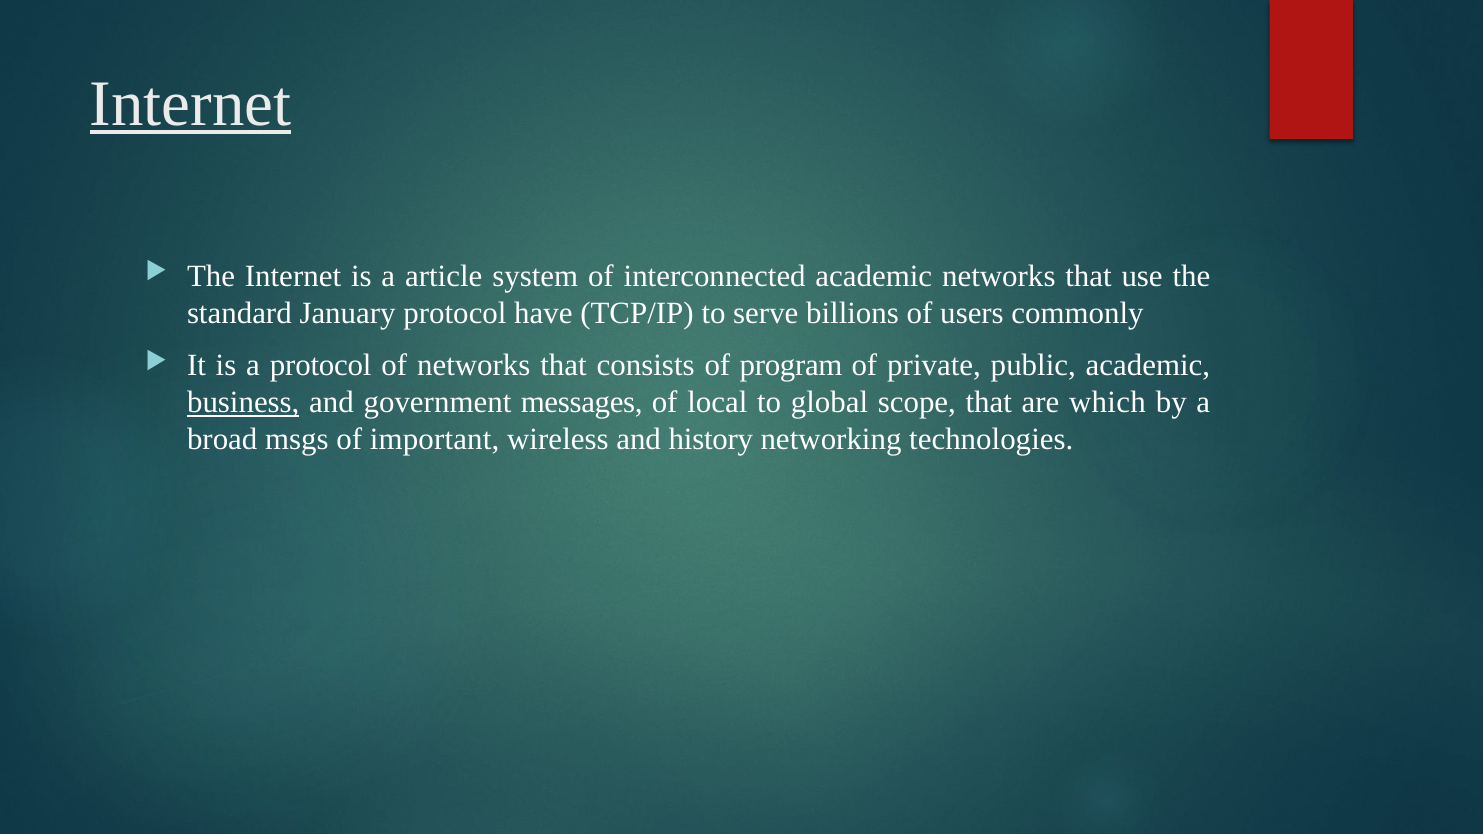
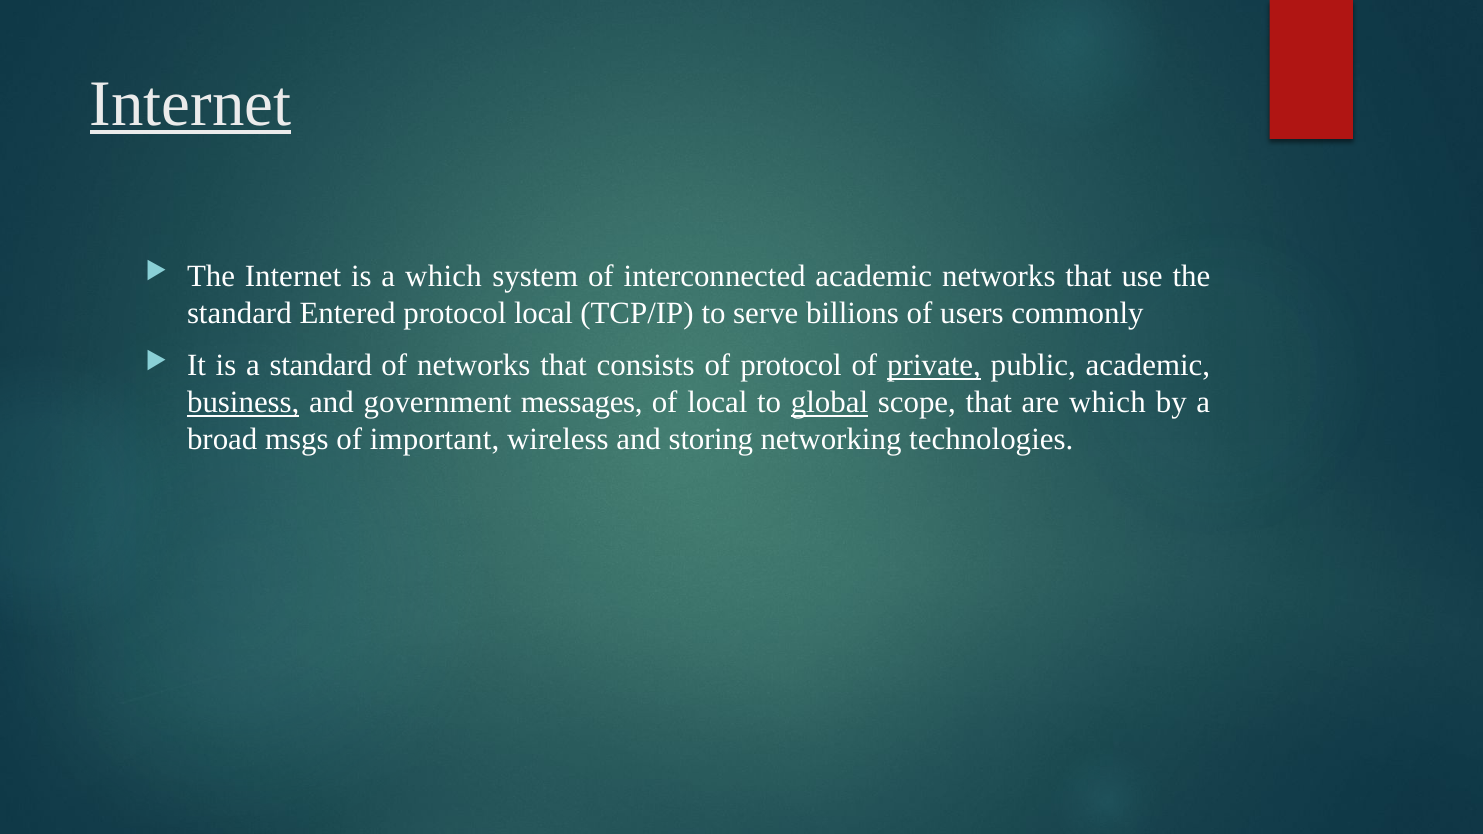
a article: article -> which (444, 276)
January: January -> Entered (348, 313)
protocol have: have -> local (544, 313)
a protocol: protocol -> standard (321, 366)
of program: program -> protocol (791, 366)
private underline: none -> present (934, 366)
global underline: none -> present (829, 403)
history: history -> storing (711, 440)
